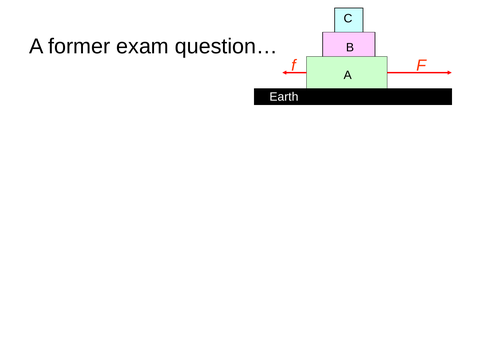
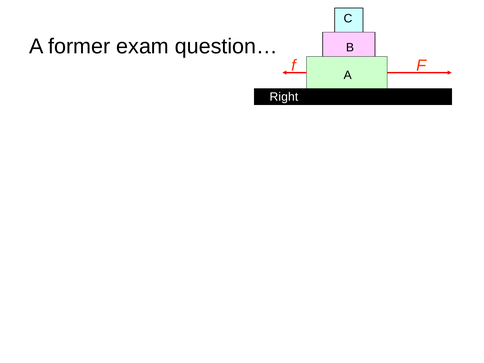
Earth: Earth -> Right (284, 97)
